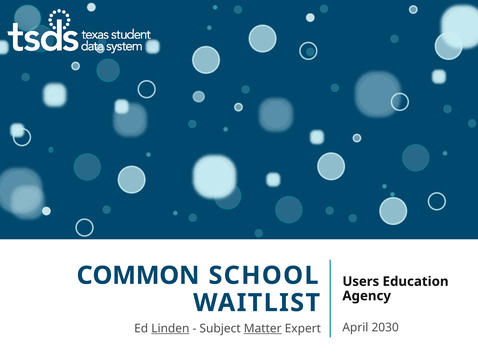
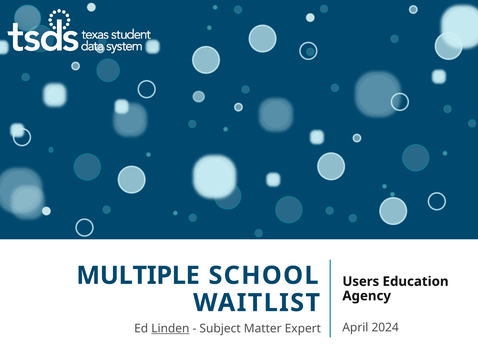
COMMON: COMMON -> MULTIPLE (138, 275)
2030: 2030 -> 2024 (385, 327)
Matter underline: present -> none (263, 328)
